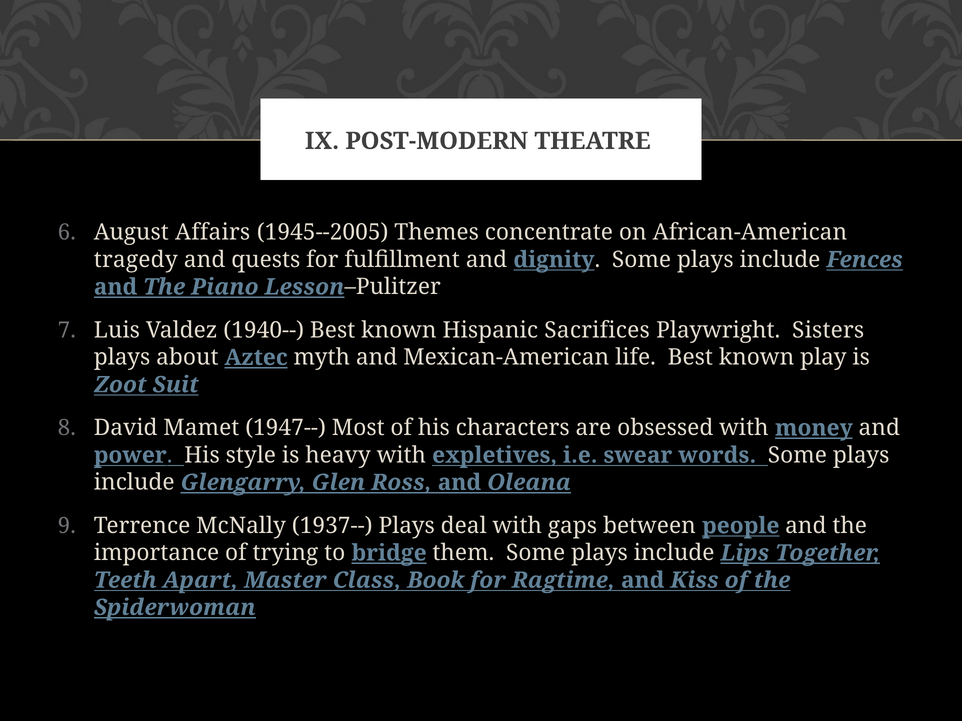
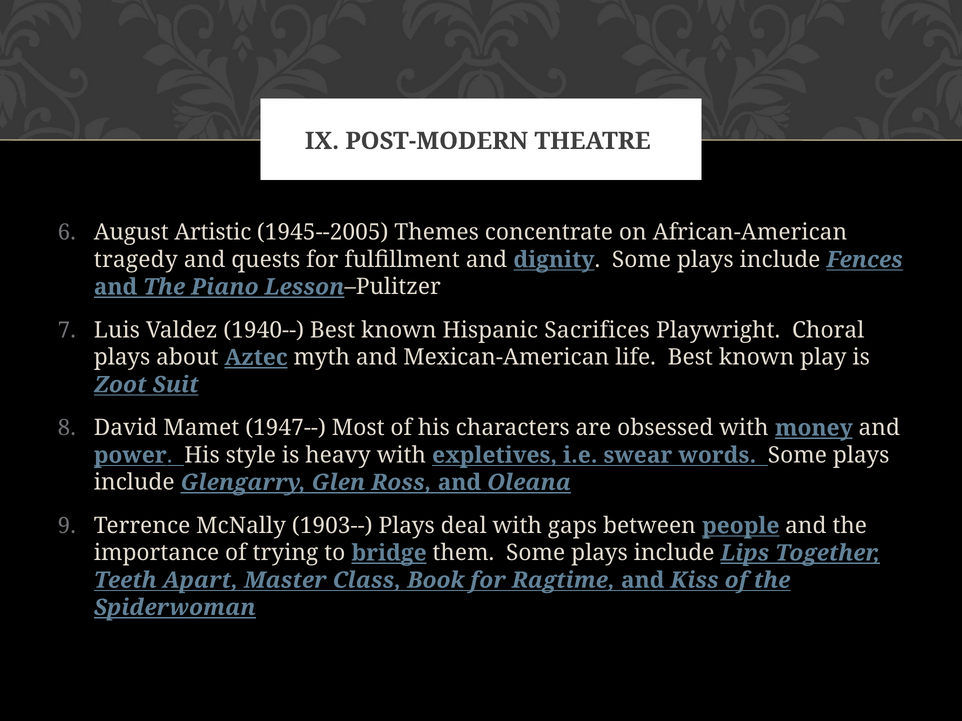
Affairs: Affairs -> Artistic (213, 233)
Sisters: Sisters -> Choral (828, 330)
1937--: 1937-- -> 1903-- (332, 526)
